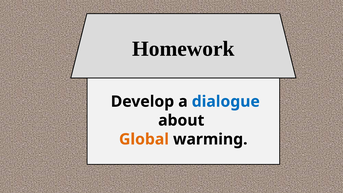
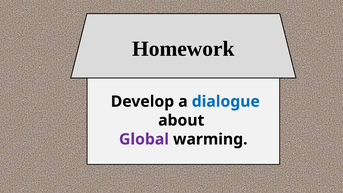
Global colour: orange -> purple (144, 139)
